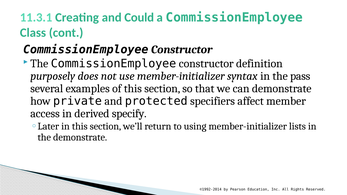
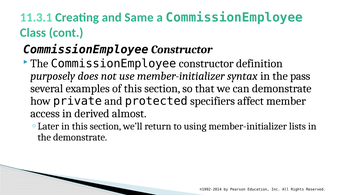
Could: Could -> Same (139, 18)
specify: specify -> almost (129, 114)
